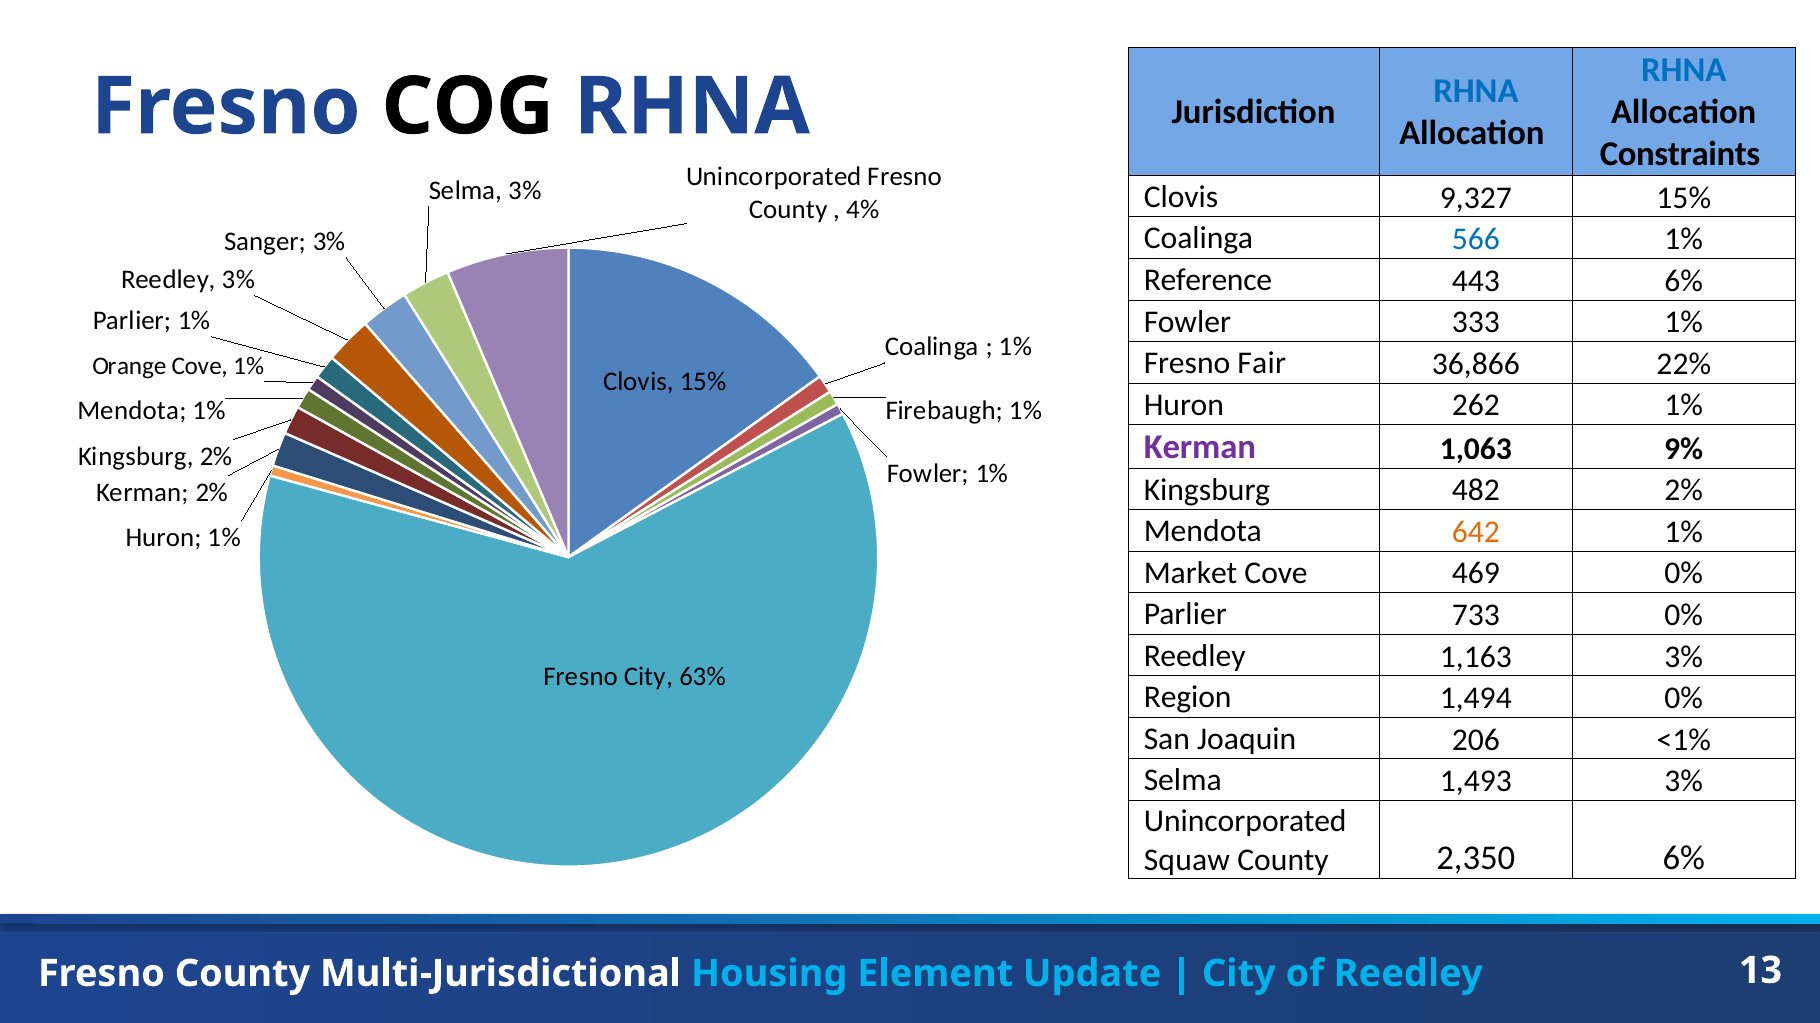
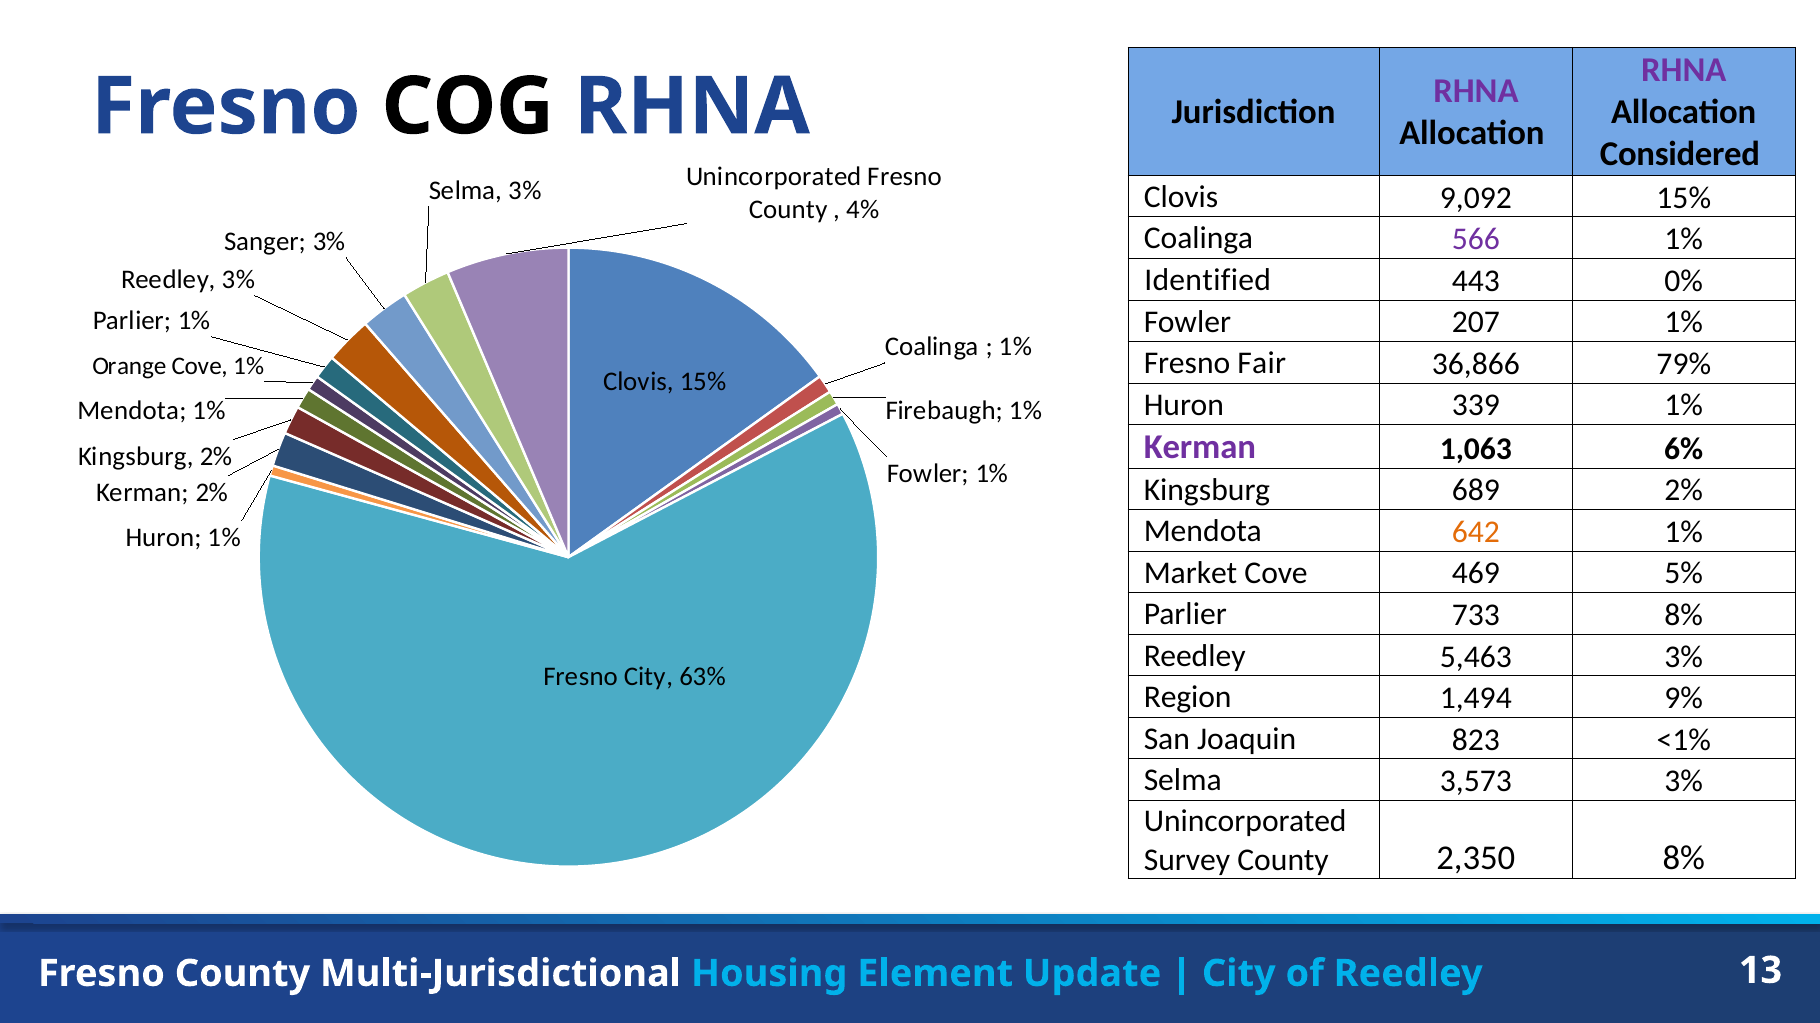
RHNA colour: blue -> purple (1684, 70)
RHNA colour: blue -> purple (1476, 91)
Constraints: Constraints -> Considered (1680, 155)
9,327: 9,327 -> 9,092 (1476, 198)
566 colour: blue -> purple (1476, 240)
Reference: Reference -> Identified (1208, 280)
443 6%: 6% -> 0% (1684, 281)
333: 333 -> 207 (1476, 323)
22%: 22% -> 79% (1684, 364)
262: 262 -> 339 (1476, 406)
9%: 9% -> 6% (1684, 449)
482: 482 -> 689 (1476, 491)
469 0%: 0% -> 5% (1684, 574)
733 0%: 0% -> 8% (1684, 616)
1,163: 1,163 -> 5,463 (1476, 657)
1,494 0%: 0% -> 9% (1684, 699)
206: 206 -> 823 (1476, 740)
1,493: 1,493 -> 3,573 (1476, 782)
Squaw: Squaw -> Survey (1187, 860)
2,350 6%: 6% -> 8% (1684, 859)
